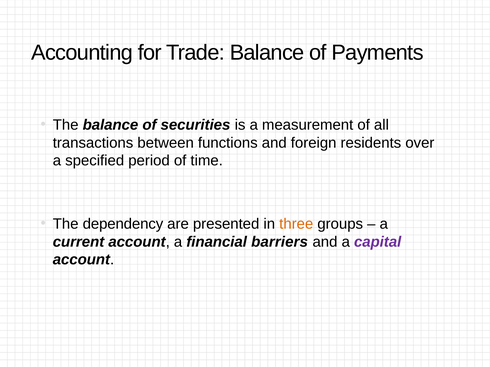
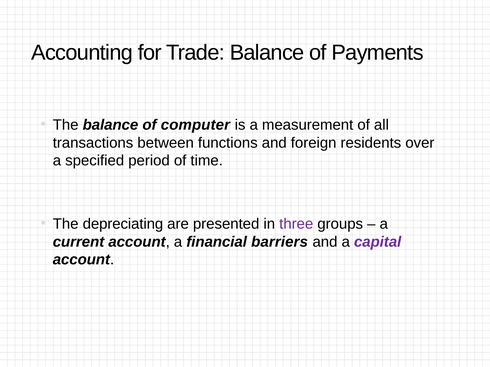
securities: securities -> computer (195, 125)
dependency: dependency -> depreciating (123, 224)
three colour: orange -> purple (296, 224)
